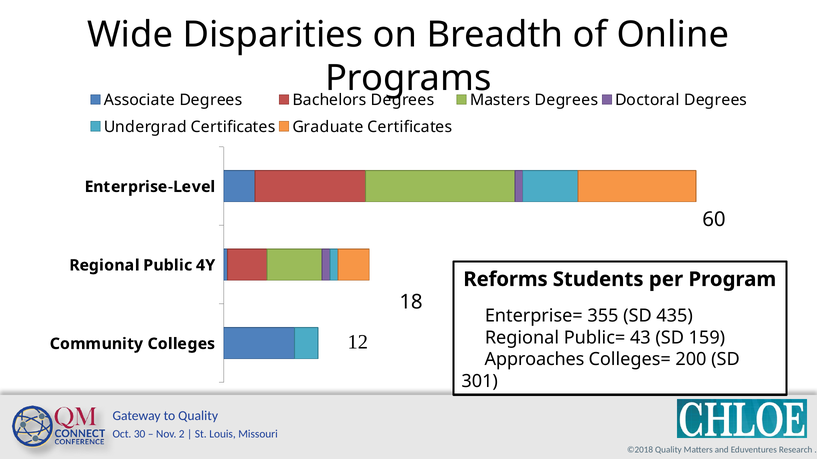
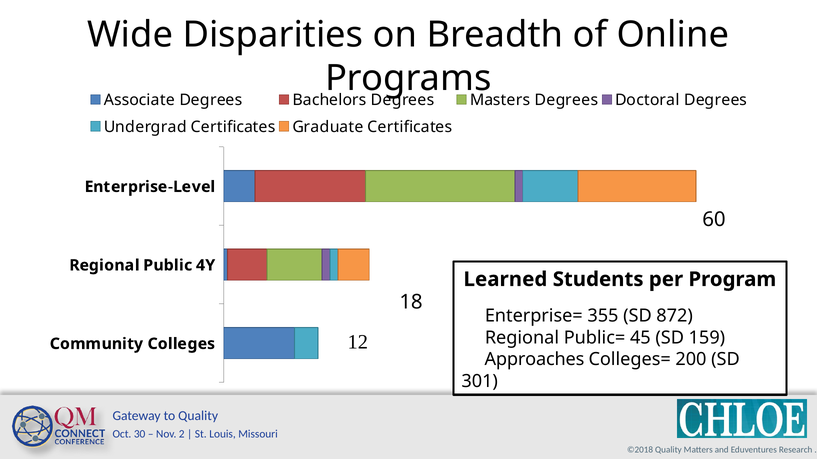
Reforms: Reforms -> Learned (505, 280)
435: 435 -> 872 (675, 316)
43: 43 -> 45 (640, 338)
